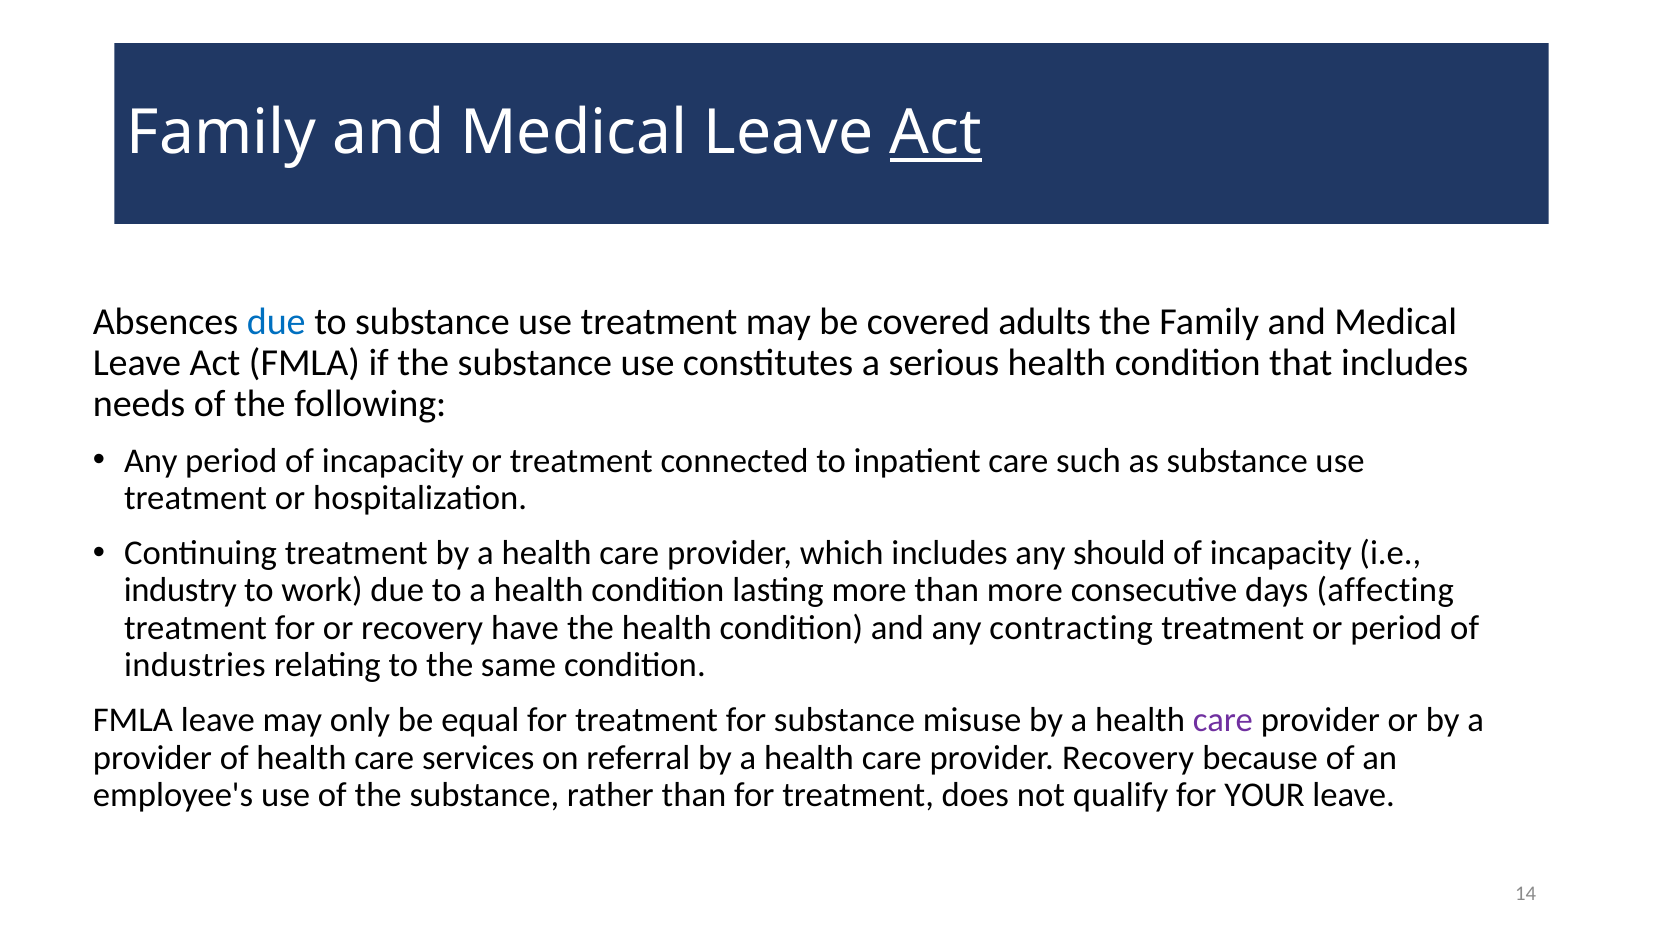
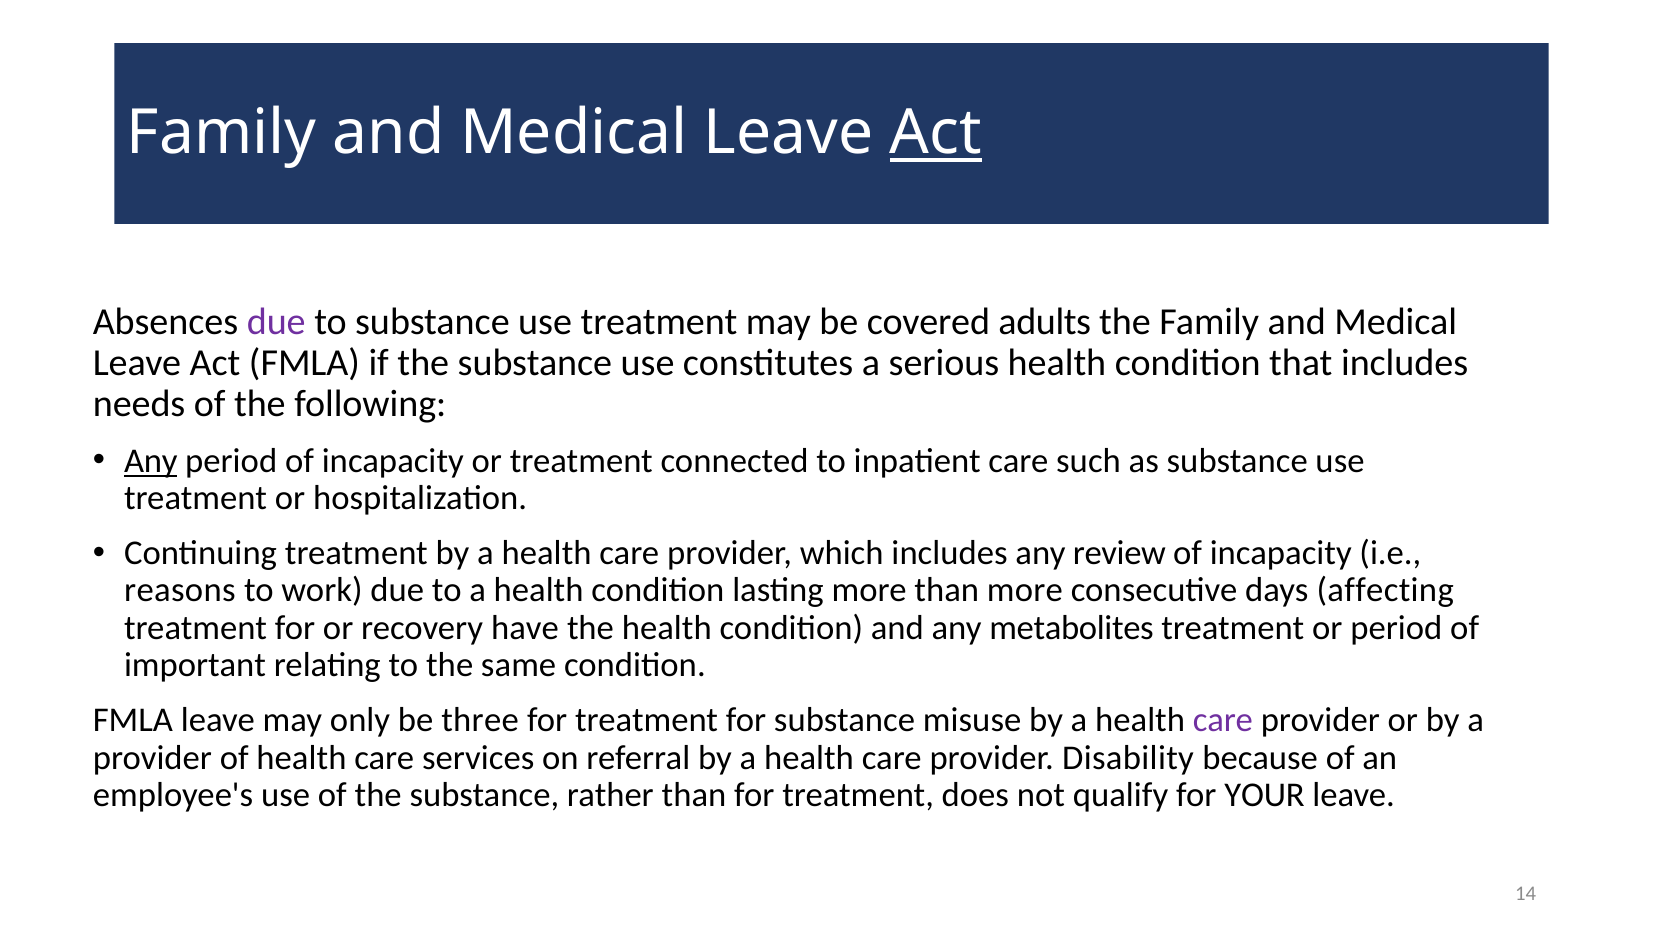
due colour: blue -> purple (276, 322)
Any underline: none -> present (151, 461)
should: should -> review (1119, 553)
industry: industry -> reasons (180, 590)
contracting: contracting -> metabolites (1072, 628)
industries: industries -> important (195, 665)
equal: equal -> three (480, 720)
provider Recovery: Recovery -> Disability (1128, 757)
